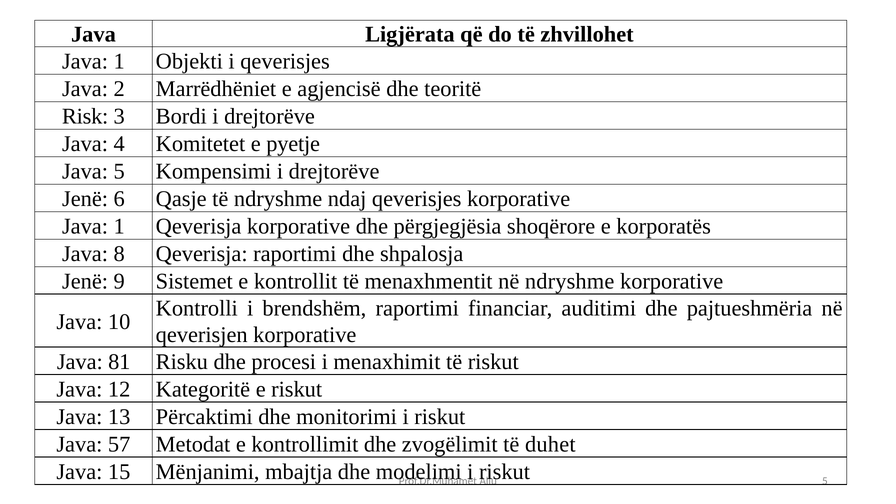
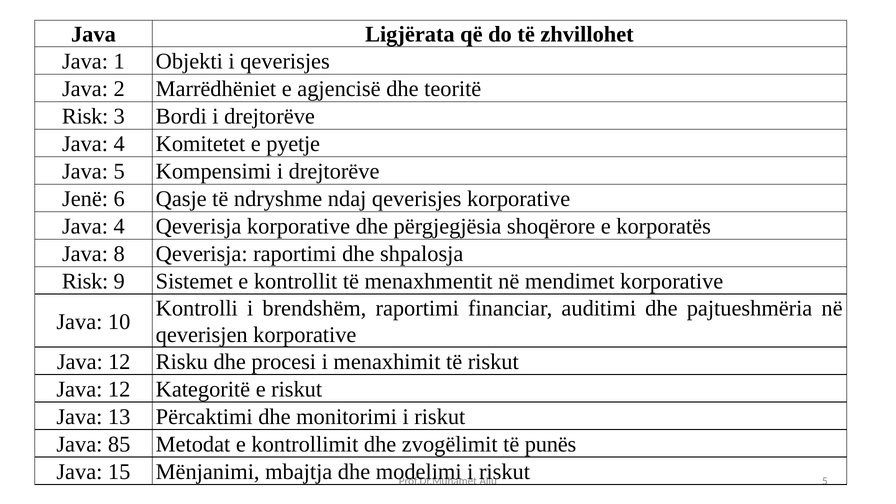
1: 1 -> 4 (119, 226)
Jenë: Jenë -> Risk (85, 281)
në ndryshme: ndryshme -> mendimet (570, 281)
81: 81 -> 12 (119, 362)
57: 57 -> 85 (119, 444)
duhet: duhet -> punës (551, 444)
